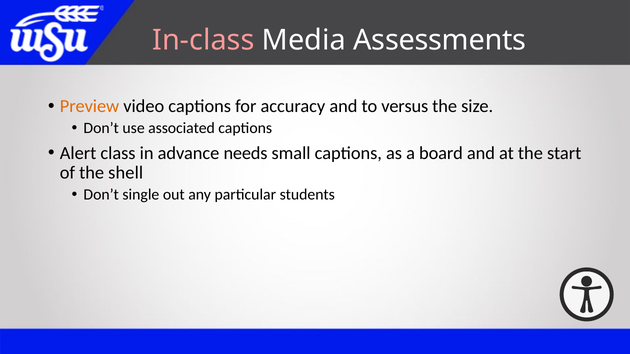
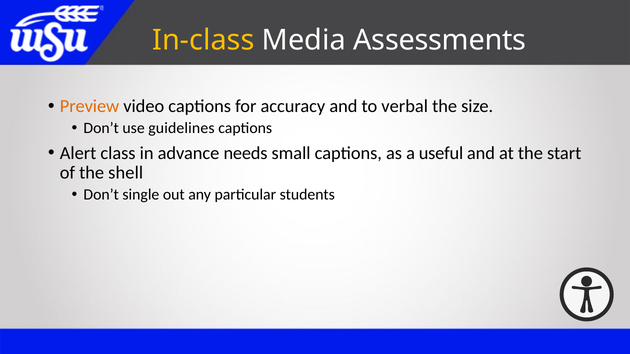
In-class colour: pink -> yellow (203, 40)
versus: versus -> verbal (405, 107)
associated: associated -> guidelines (181, 128)
board: board -> useful (441, 153)
